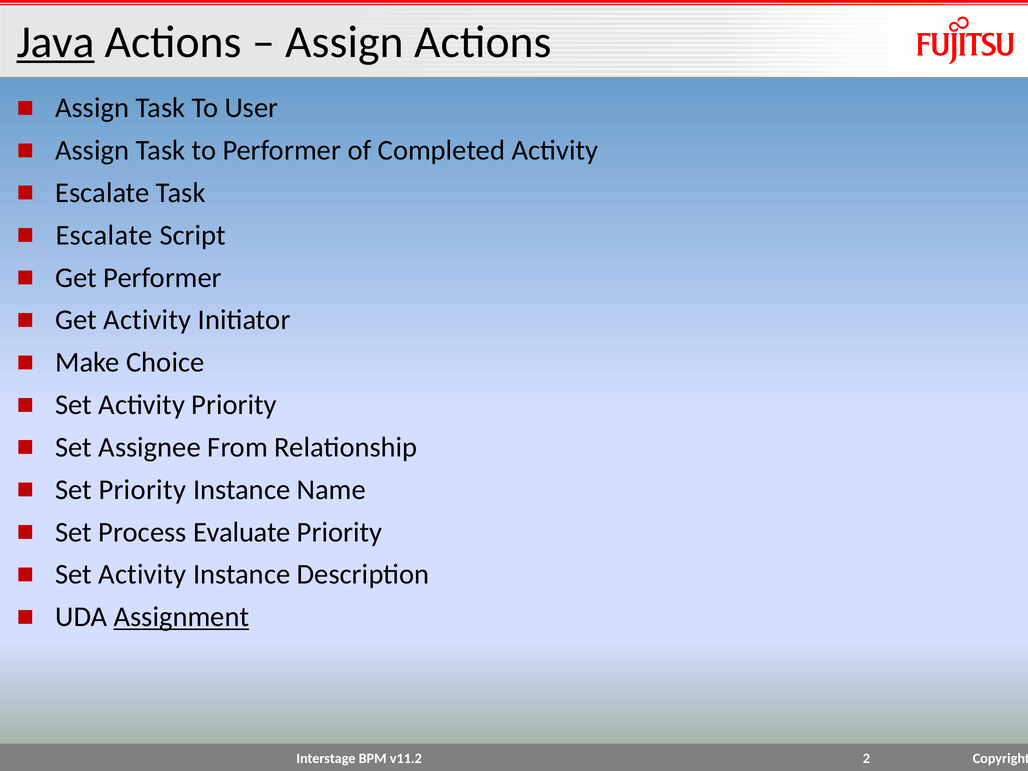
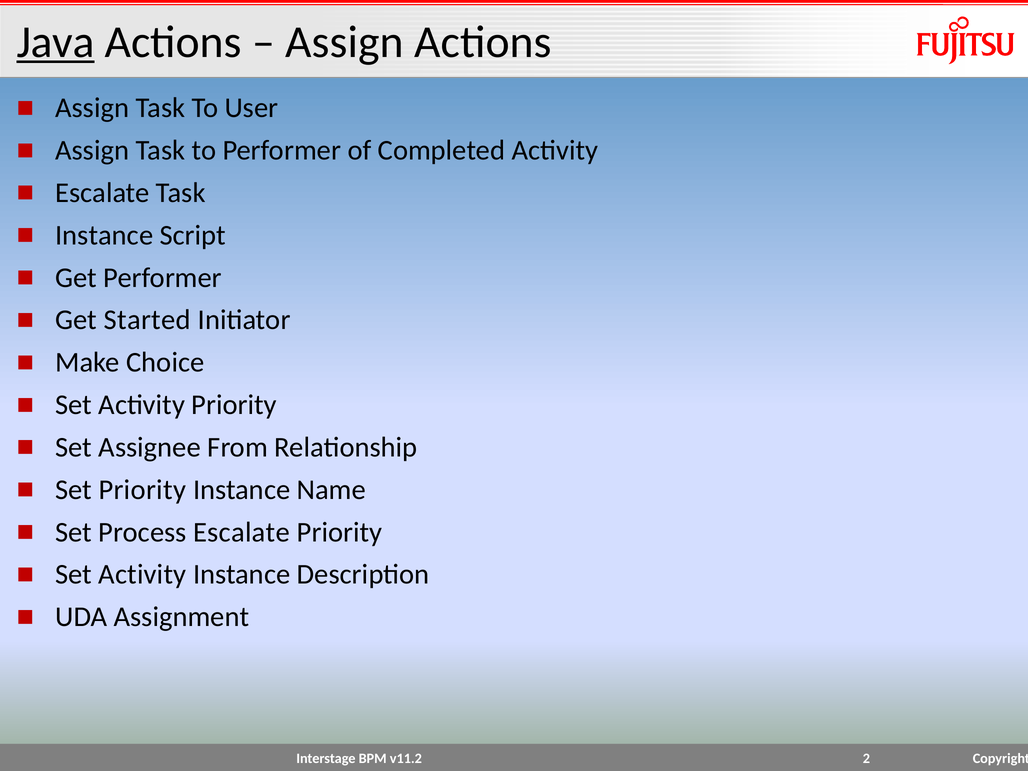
Escalate: Escalate -> Instance (104, 235)
Get Activity: Activity -> Started (147, 320)
Process Evaluate: Evaluate -> Escalate (242, 532)
Assignment underline: present -> none (181, 617)
